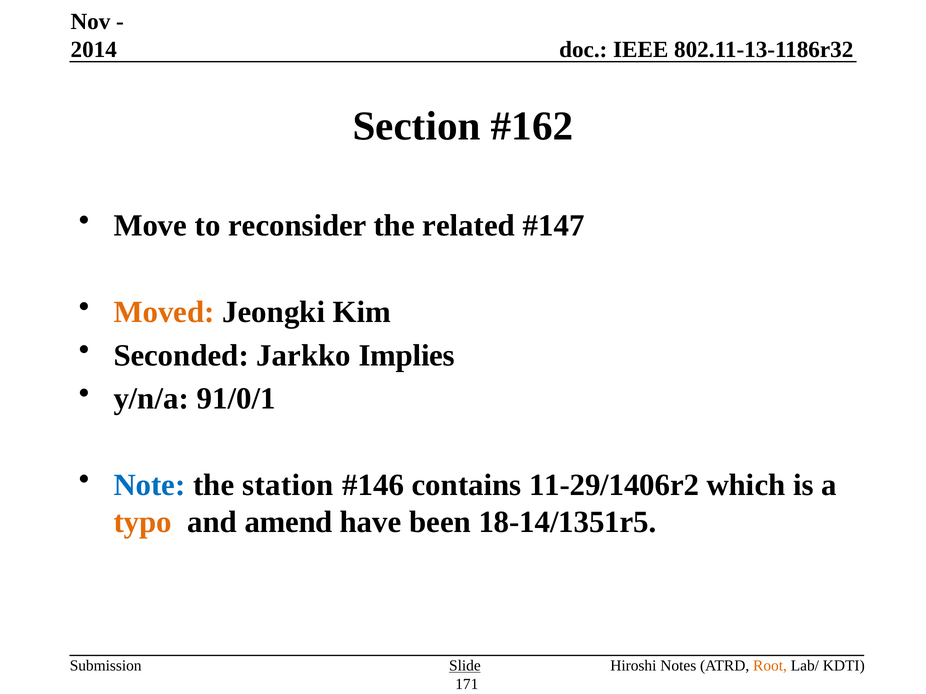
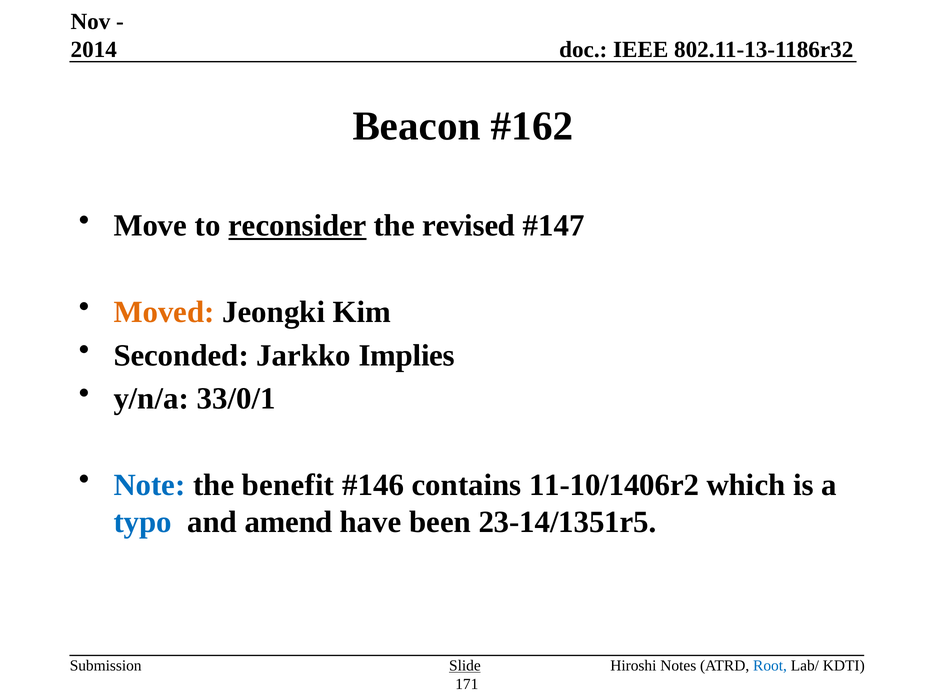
Section: Section -> Beacon (417, 126)
reconsider underline: none -> present (297, 226)
related: related -> revised (469, 226)
91/0/1: 91/0/1 -> 33/0/1 (236, 399)
station: station -> benefit (288, 485)
11-29/1406r2: 11-29/1406r2 -> 11-10/1406r2 (614, 485)
typo colour: orange -> blue (143, 522)
18-14/1351r5: 18-14/1351r5 -> 23-14/1351r5 (567, 522)
Root colour: orange -> blue (770, 666)
